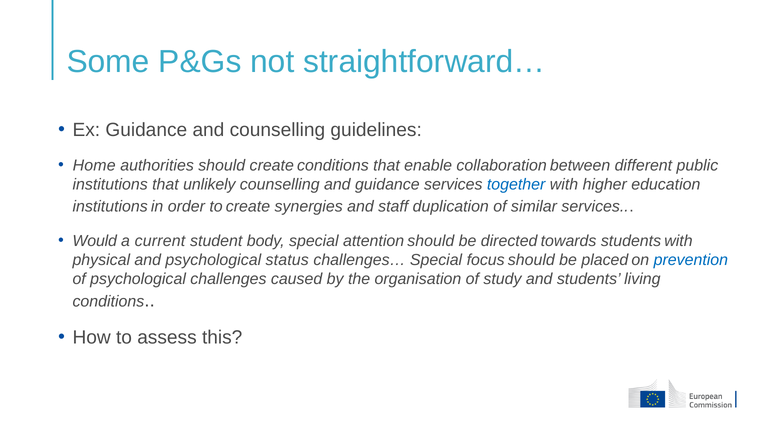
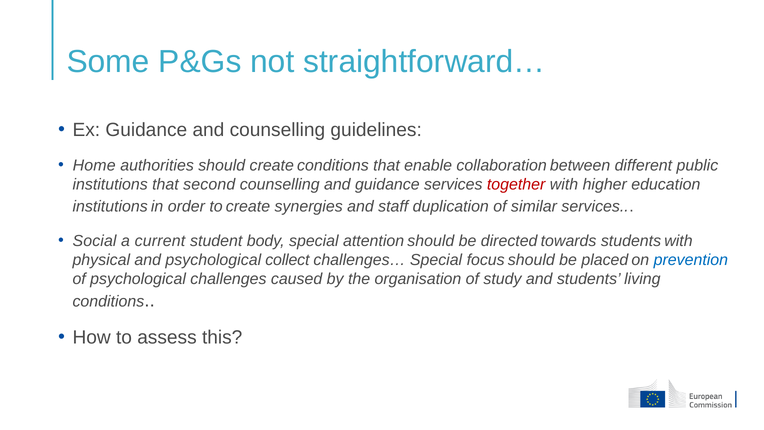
unlikely: unlikely -> second (209, 184)
together colour: blue -> red (516, 184)
Would: Would -> Social (95, 241)
status: status -> collect (287, 260)
